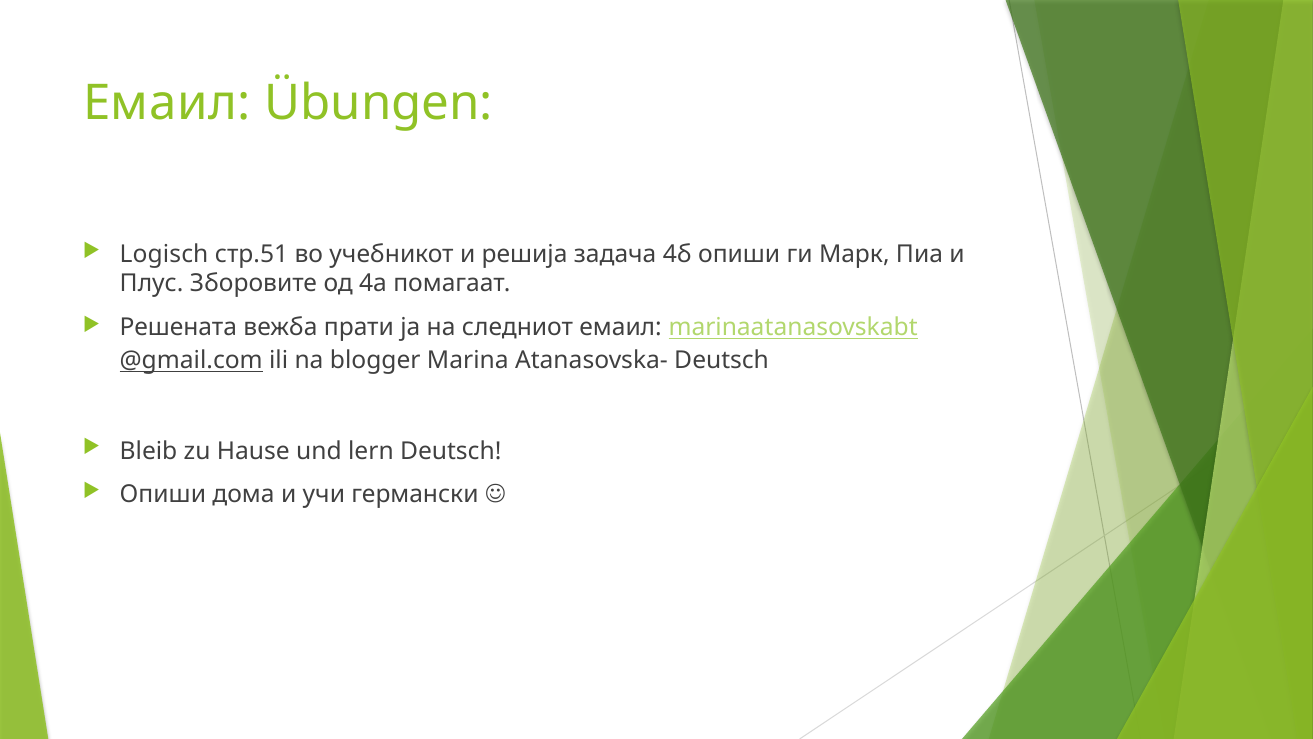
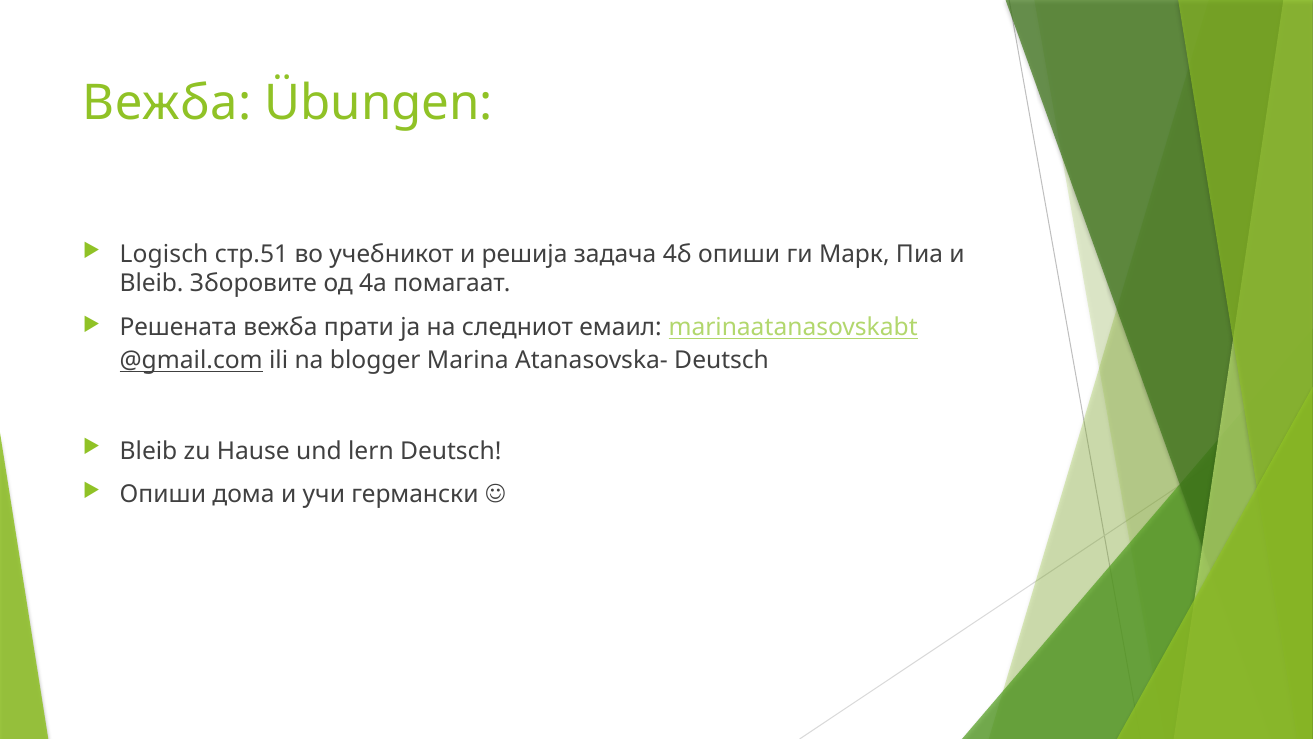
Емаил: Емаил -> Вежба (167, 104)
Плус: Плус -> Bleib (152, 284)
